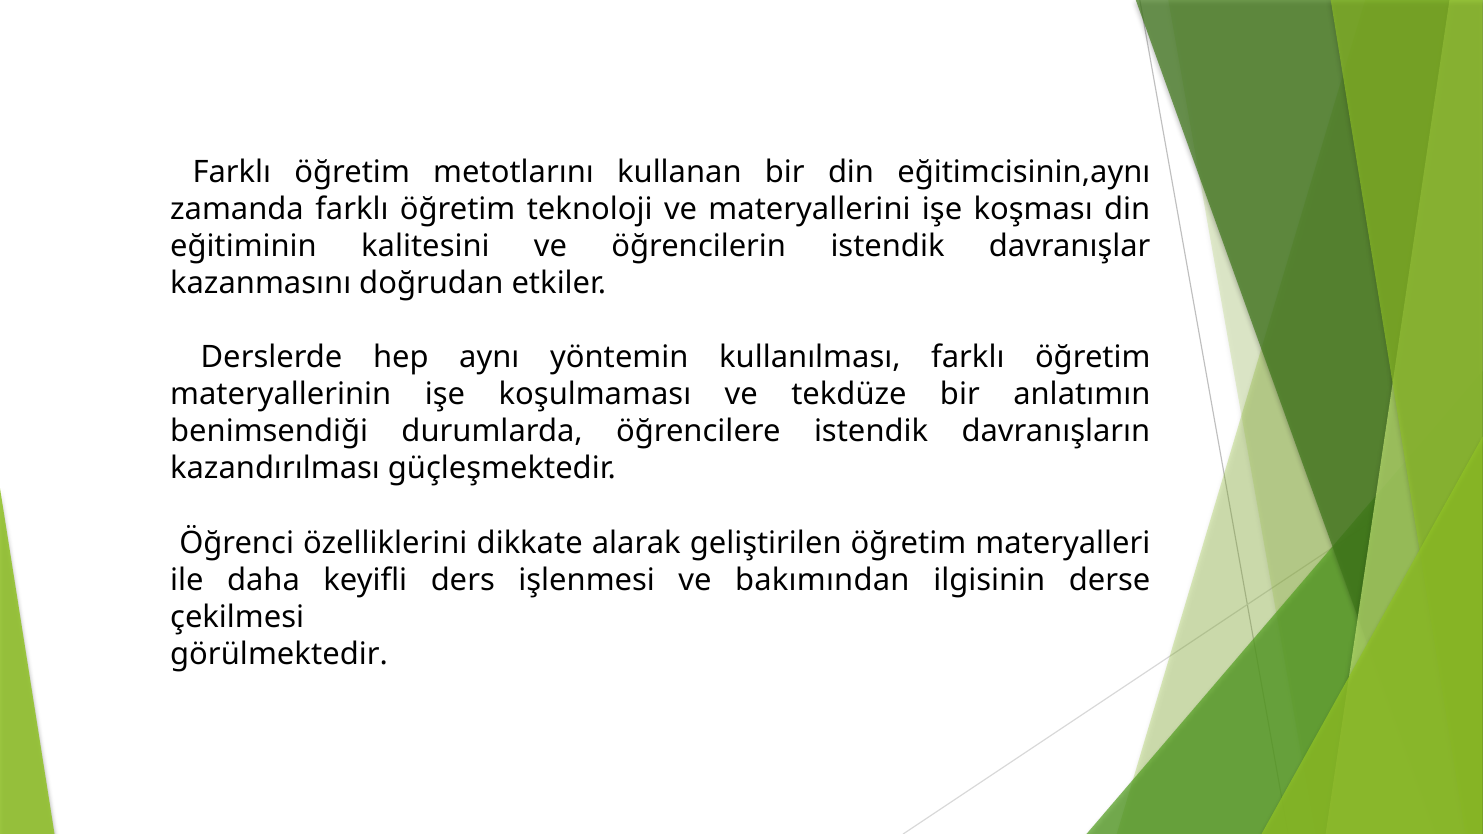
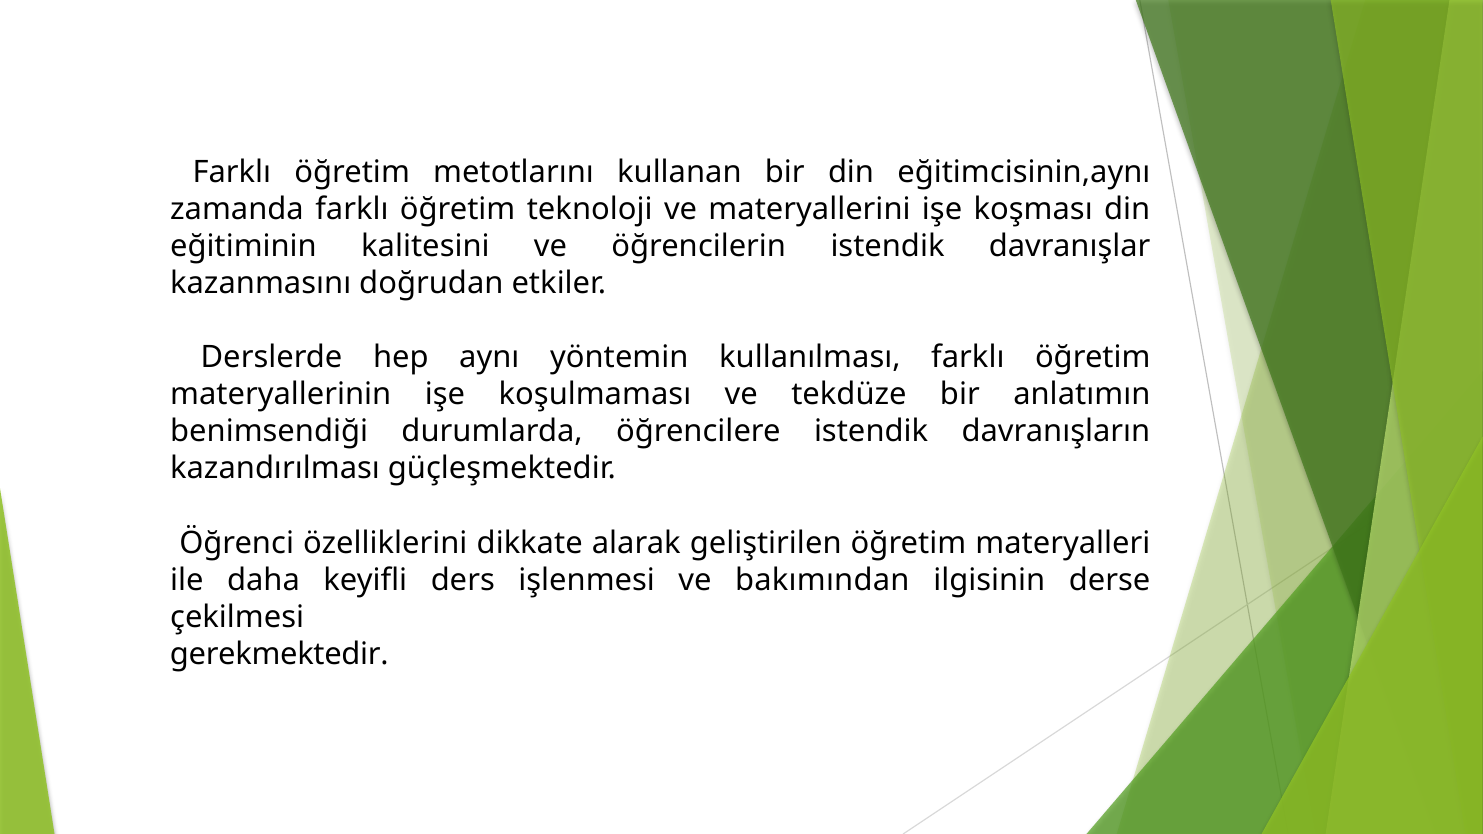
görülmektedir: görülmektedir -> gerekmektedir (279, 654)
